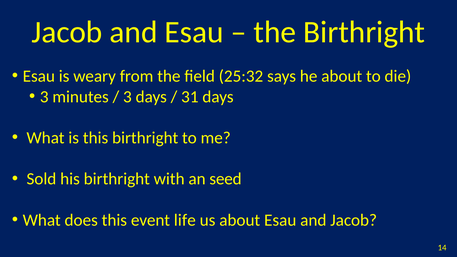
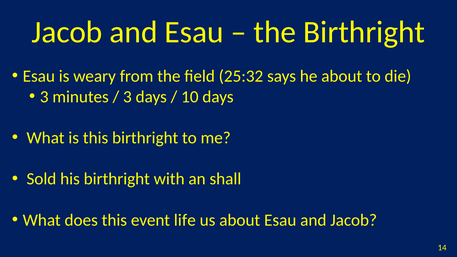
31: 31 -> 10 (190, 97)
seed: seed -> shall (225, 179)
